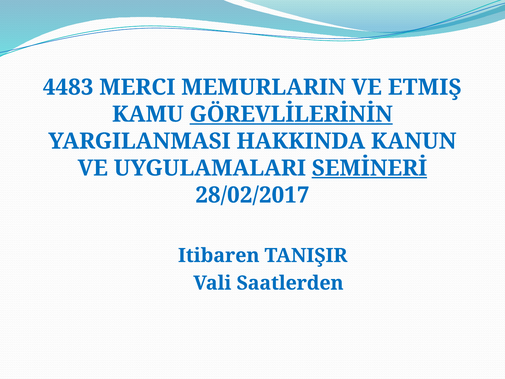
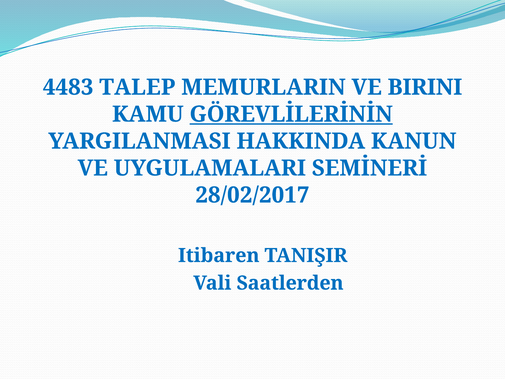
MERCI: MERCI -> TALEP (137, 87)
ETMIŞ: ETMIŞ -> BIRINI (425, 87)
SEMİNERİ underline: present -> none (369, 168)
